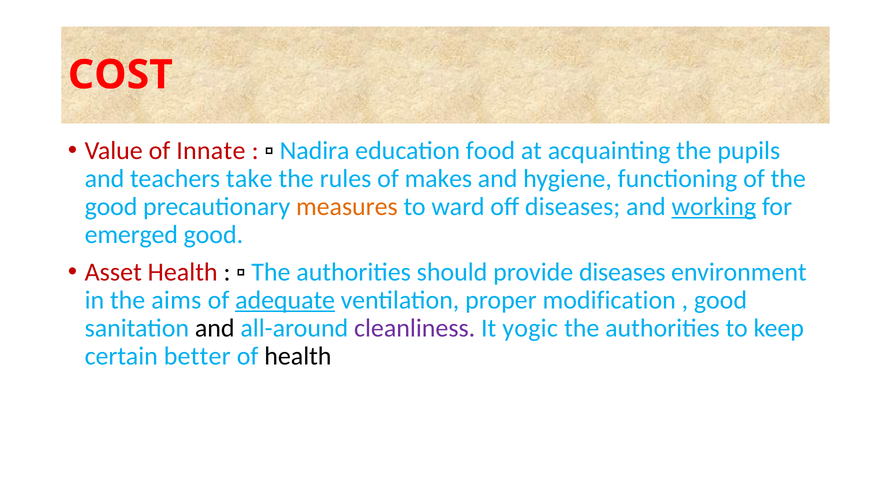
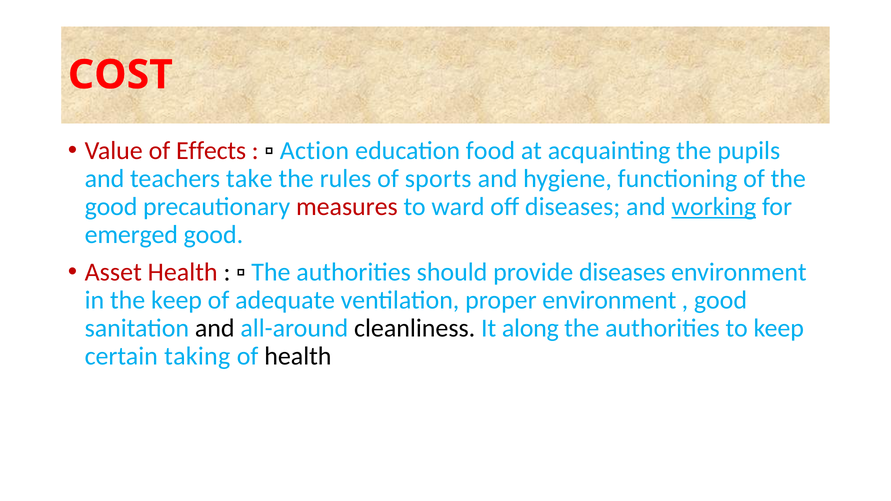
Innate: Innate -> Effects (211, 151)
Nadira: Nadira -> Action (314, 151)
makes: makes -> sports (438, 179)
measures colour: orange -> red (347, 207)
the aims: aims -> keep (177, 300)
adequate underline: present -> none (285, 300)
proper modification: modification -> environment (609, 300)
cleanliness colour: purple -> black (415, 328)
yogic: yogic -> along (530, 328)
better: better -> taking (197, 356)
